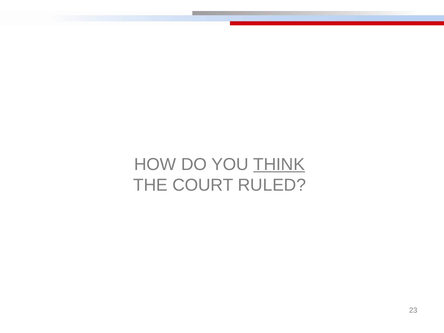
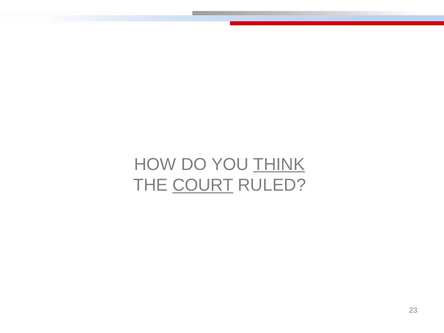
COURT underline: none -> present (203, 185)
